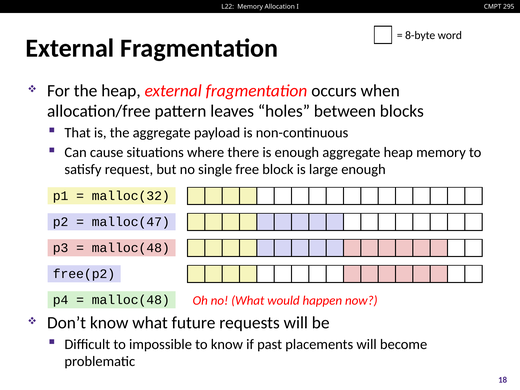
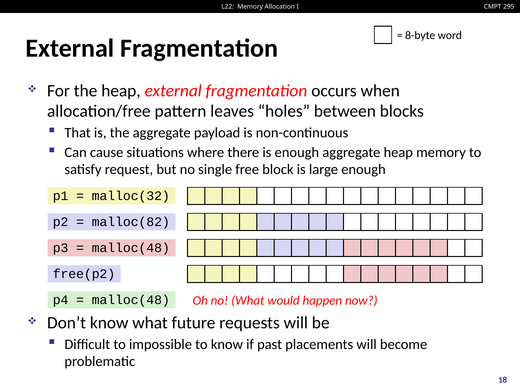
malloc(47: malloc(47 -> malloc(82 (131, 222)
